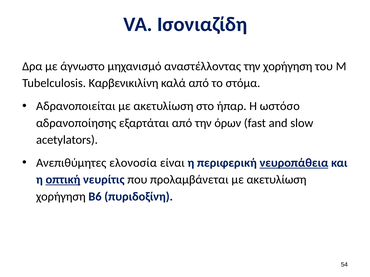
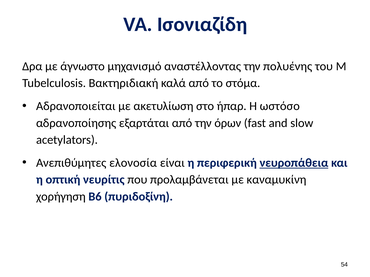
την χορήγηση: χορήγηση -> πολυένης (288, 66)
Καρβενικιλίνη: Καρβενικιλίνη -> Βακτηριδιακή (123, 83)
οπτική underline: present -> none (63, 180)
προλαμβάνεται με ακετυλίωση: ακετυλίωση -> καναμυκίνη (276, 180)
